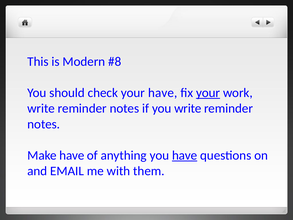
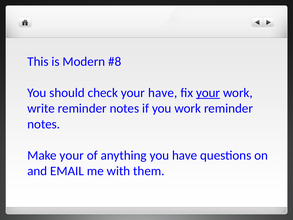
you write: write -> work (188, 108)
Make have: have -> your (72, 155)
have underline: present -> none (185, 155)
